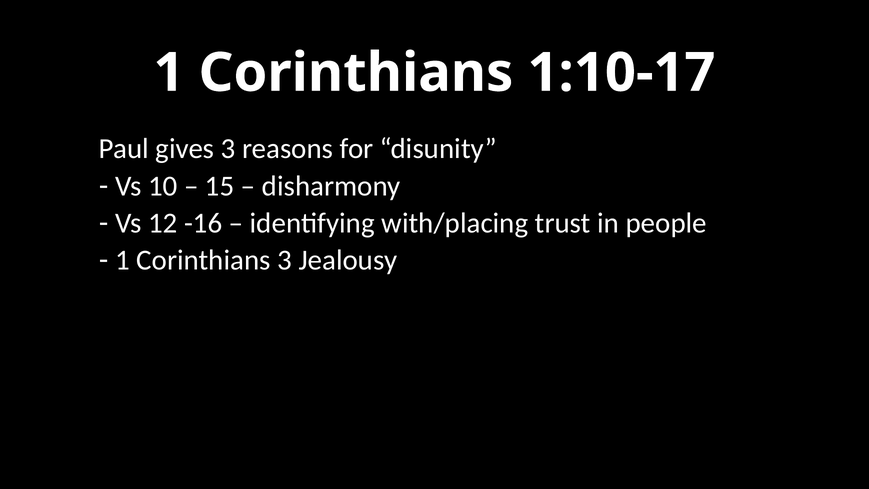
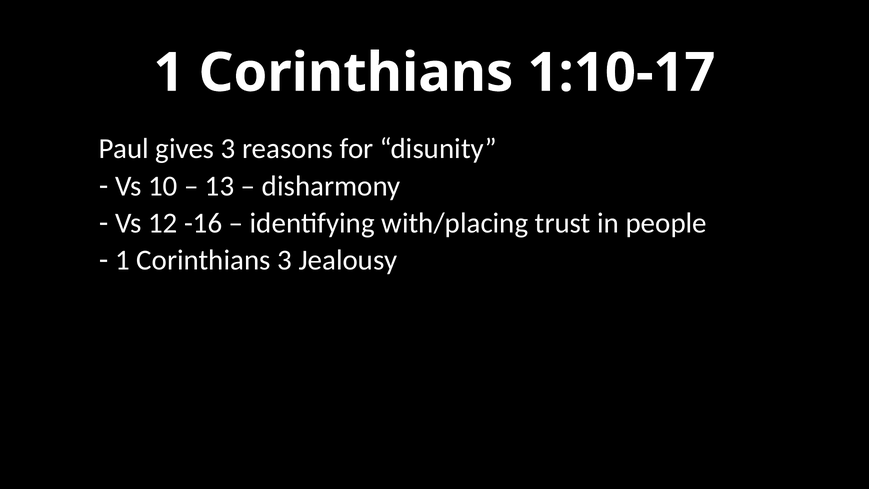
15: 15 -> 13 (220, 186)
